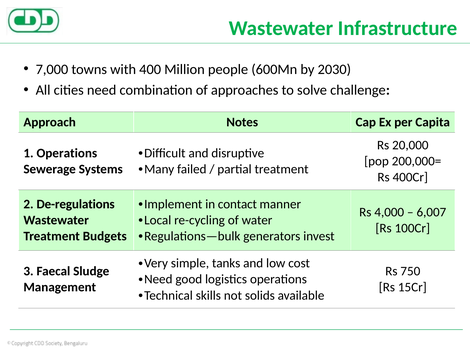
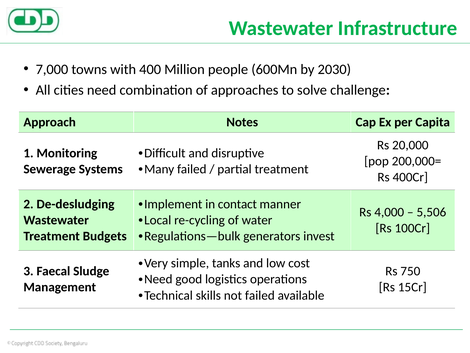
1 Operations: Operations -> Monitoring (67, 153)
De-regulations: De-regulations -> De-desludging (76, 204)
6,007: 6,007 -> 5,506 (431, 212)
not solids: solids -> failed (260, 295)
